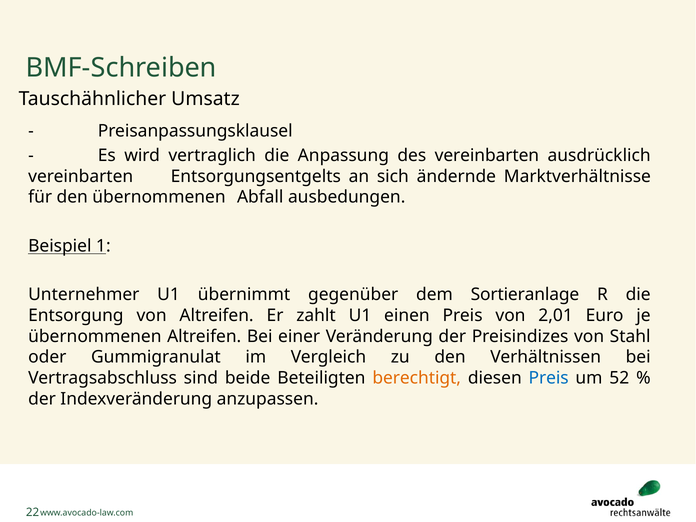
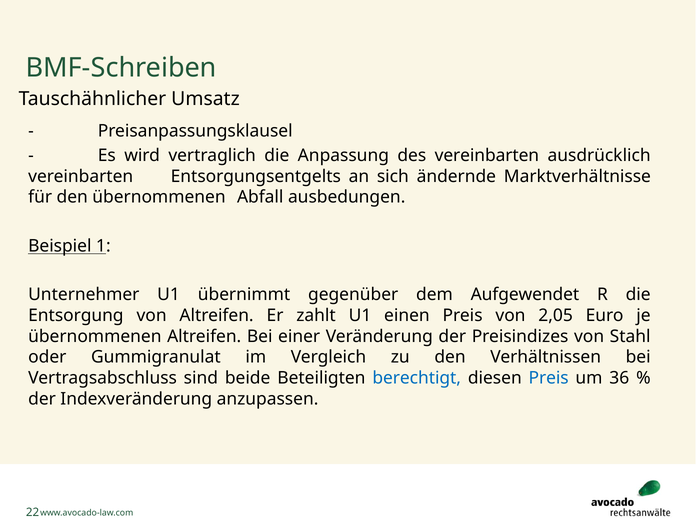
Sortieranlage: Sortieranlage -> Aufgewendet (525, 295)
2,01: 2,01 -> 2,05 (556, 315)
berechtigt colour: orange -> blue (417, 378)
52: 52 -> 36 (619, 378)
